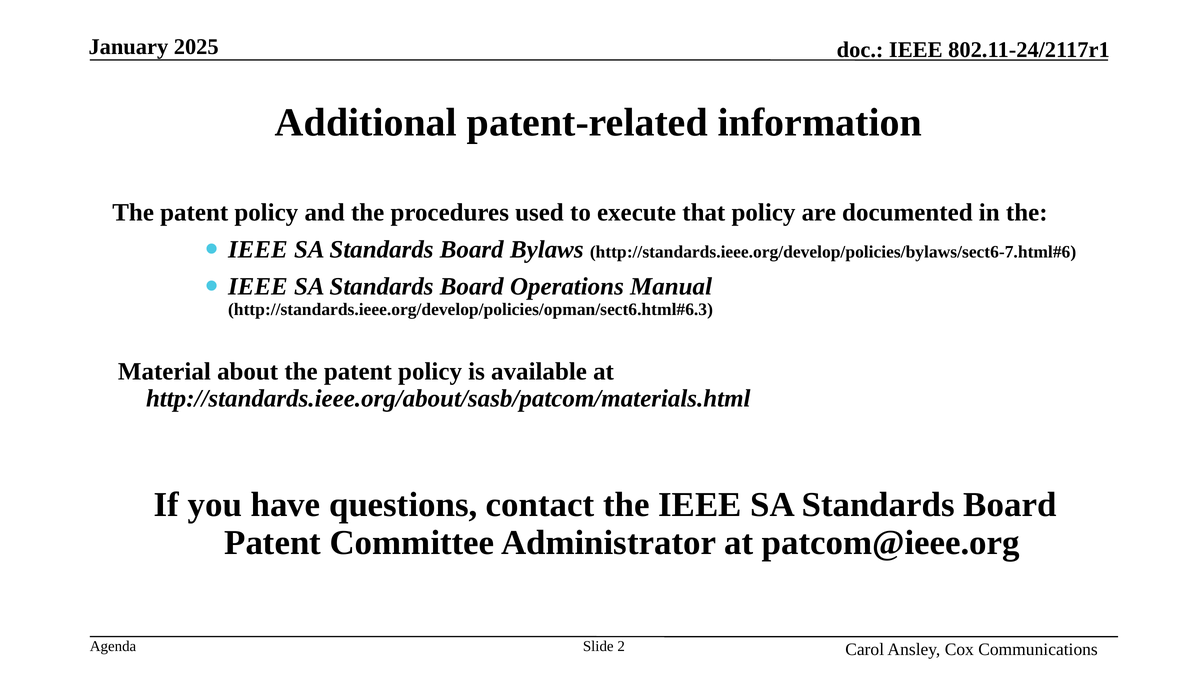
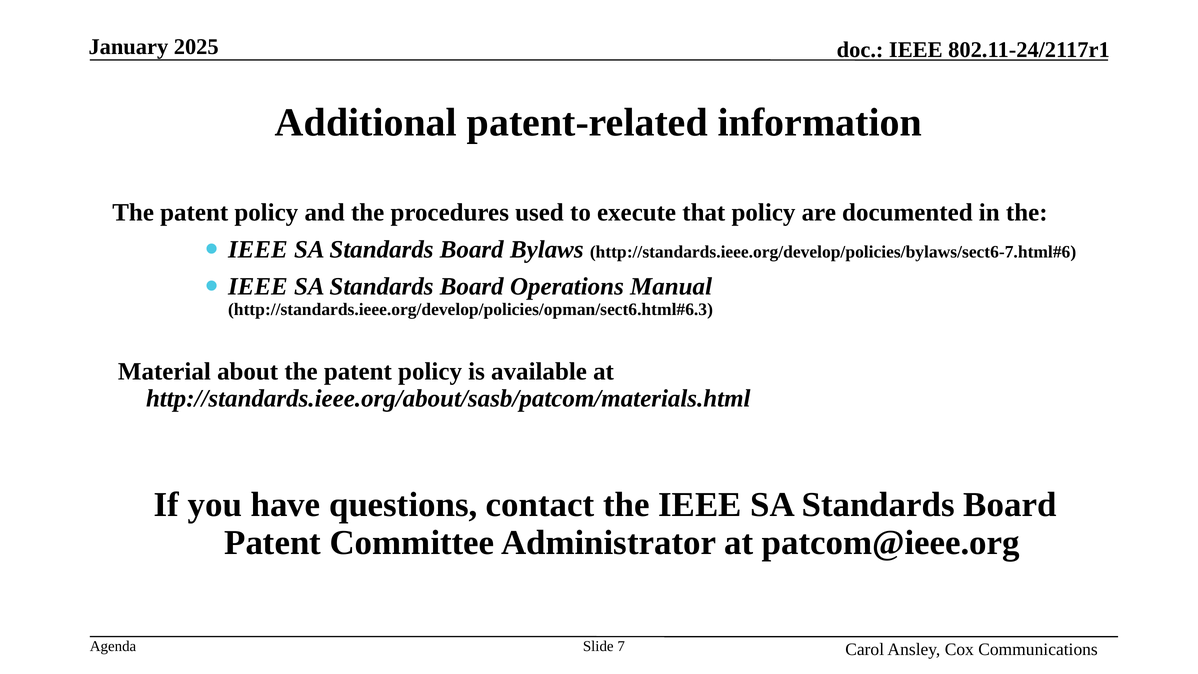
2: 2 -> 7 (621, 646)
